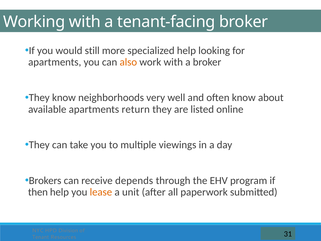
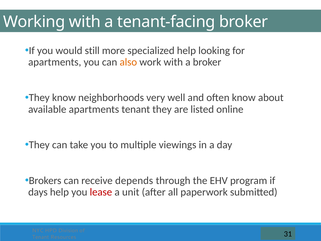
apartments return: return -> tenant (136, 109)
then: then -> days (38, 192)
lease colour: orange -> red (101, 192)
